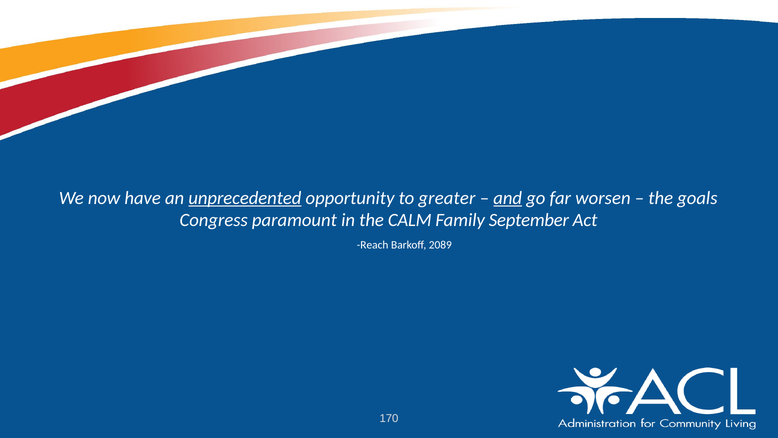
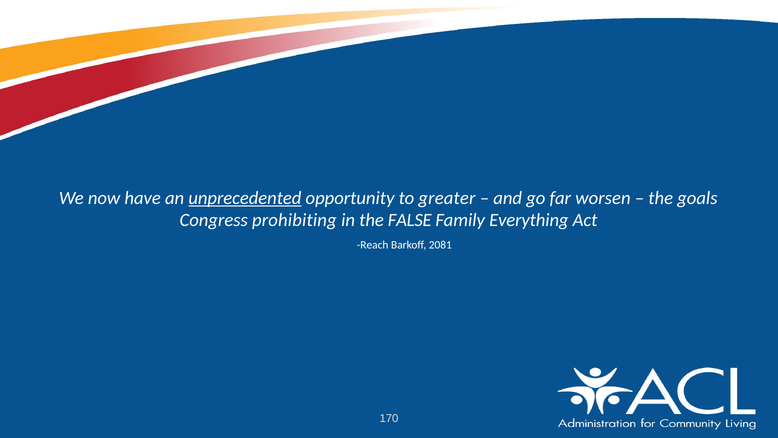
and underline: present -> none (508, 198)
paramount: paramount -> prohibiting (294, 220)
CALM: CALM -> FALSE (410, 220)
September: September -> Everything (529, 220)
2089: 2089 -> 2081 (440, 245)
